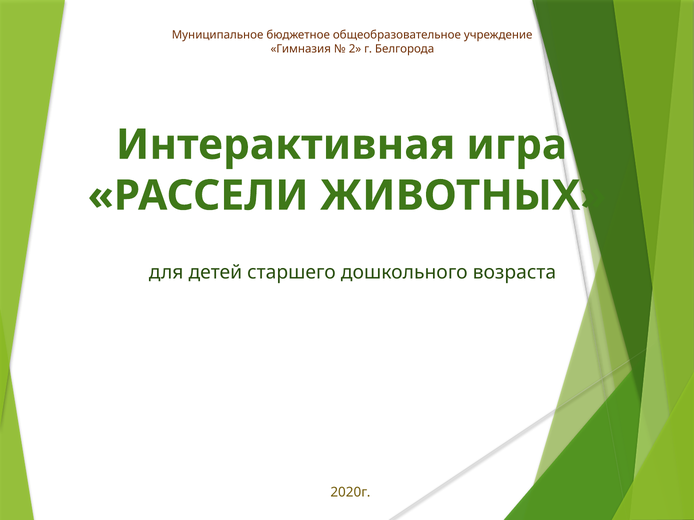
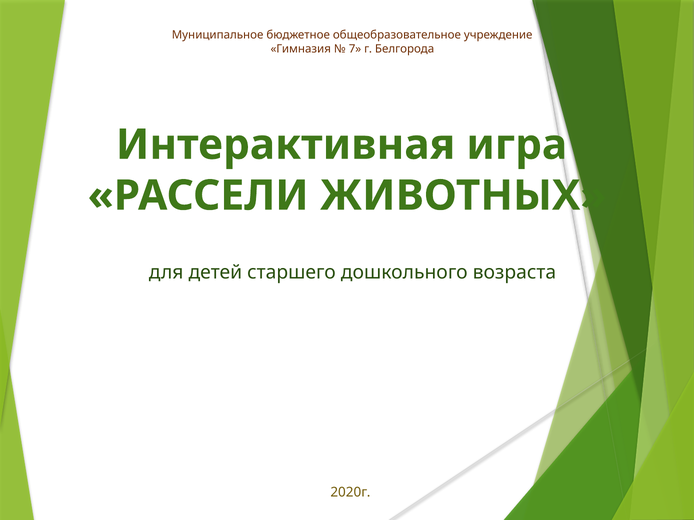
2: 2 -> 7 (355, 49)
